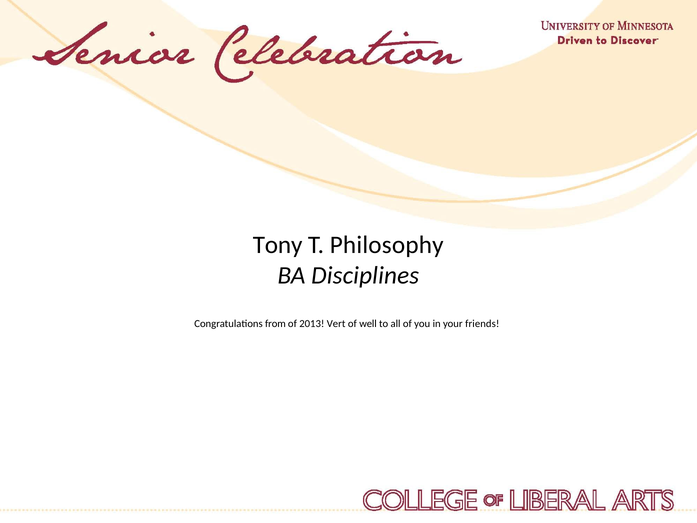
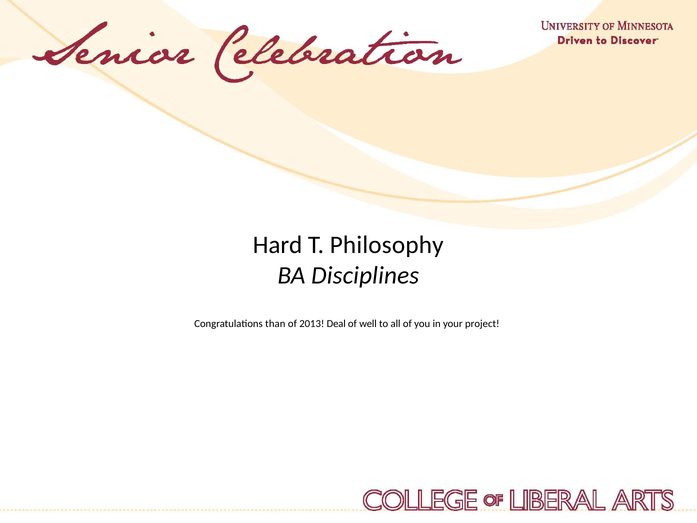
Tony: Tony -> Hard (278, 245)
from: from -> than (275, 324)
Vert: Vert -> Deal (336, 324)
friends: friends -> project (482, 324)
